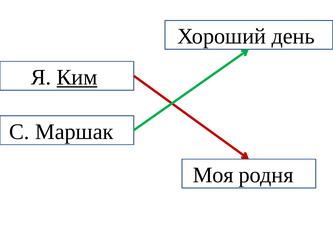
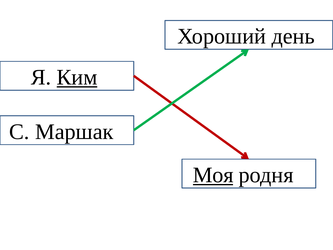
Моя underline: none -> present (213, 175)
